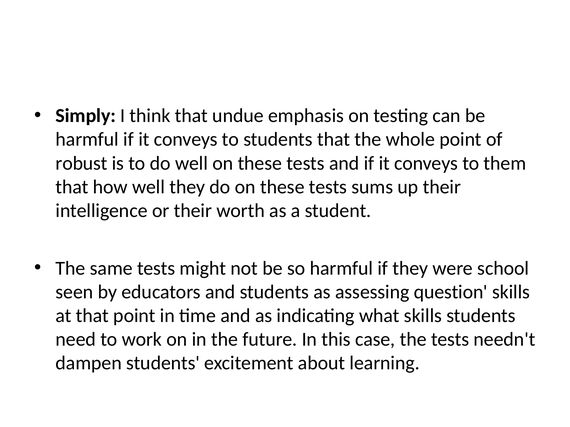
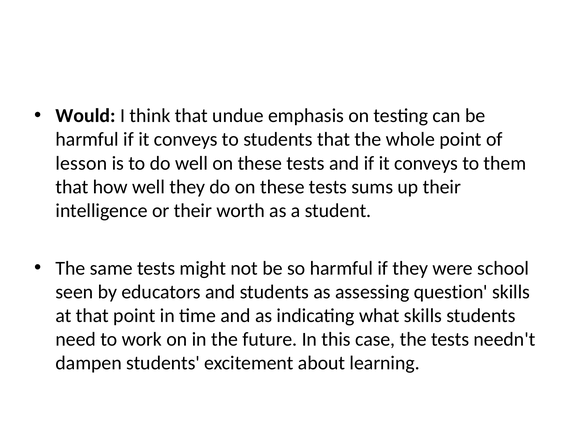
Simply: Simply -> Would (86, 116)
robust: robust -> lesson (81, 163)
